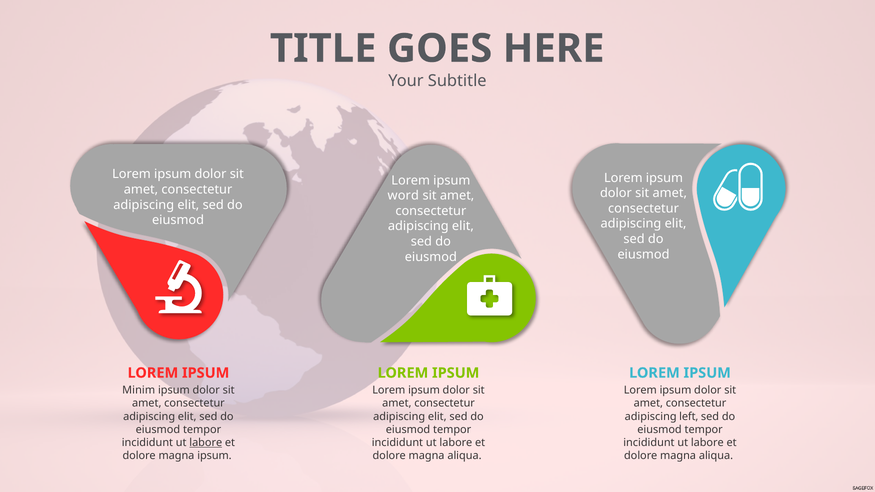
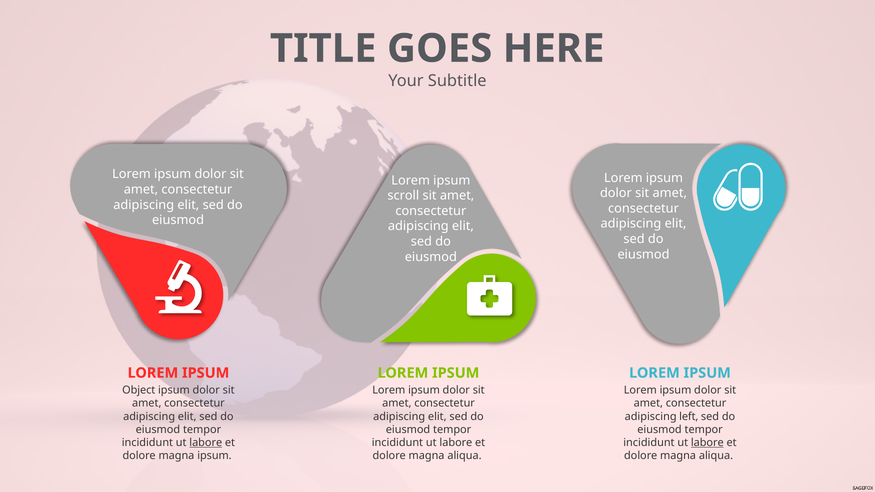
word: word -> scroll (403, 196)
Minim: Minim -> Object (139, 390)
labore underline: none -> present (707, 443)
